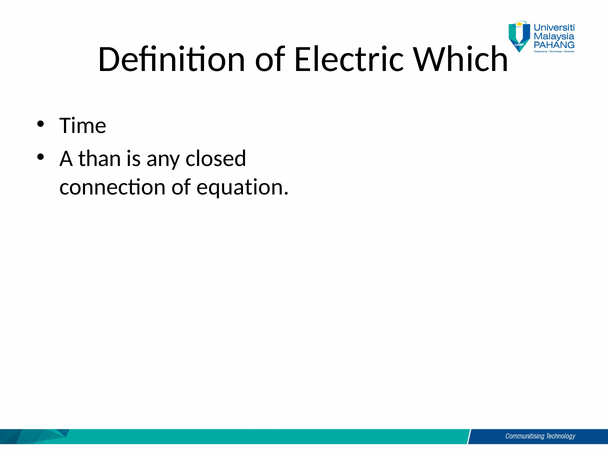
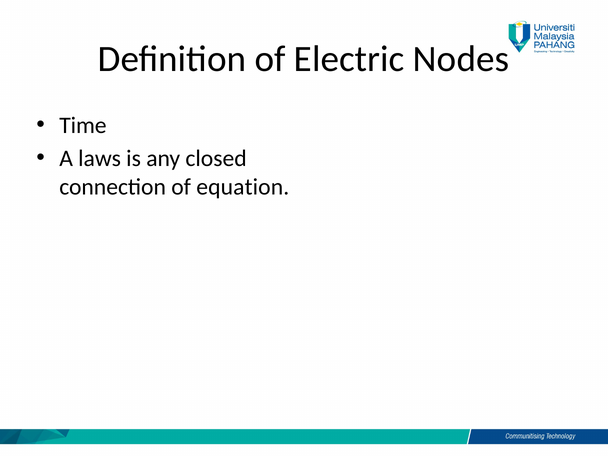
Which: Which -> Nodes (461, 59)
than: than -> laws (100, 158)
